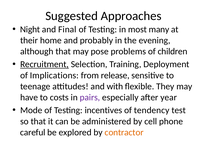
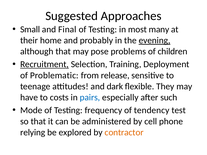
Night: Night -> Small (30, 29)
evening underline: none -> present (155, 40)
Implications: Implications -> Problematic (54, 75)
with: with -> dark (115, 87)
pairs colour: purple -> blue (90, 98)
year: year -> such (169, 98)
incentives: incentives -> frequency (103, 110)
careful: careful -> relying (33, 133)
